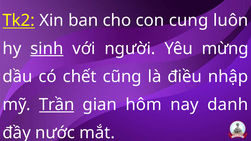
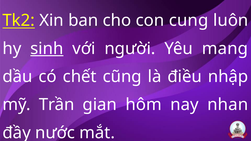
mừng: mừng -> mang (225, 49)
Trần underline: present -> none (57, 105)
danh: danh -> nhan (228, 105)
